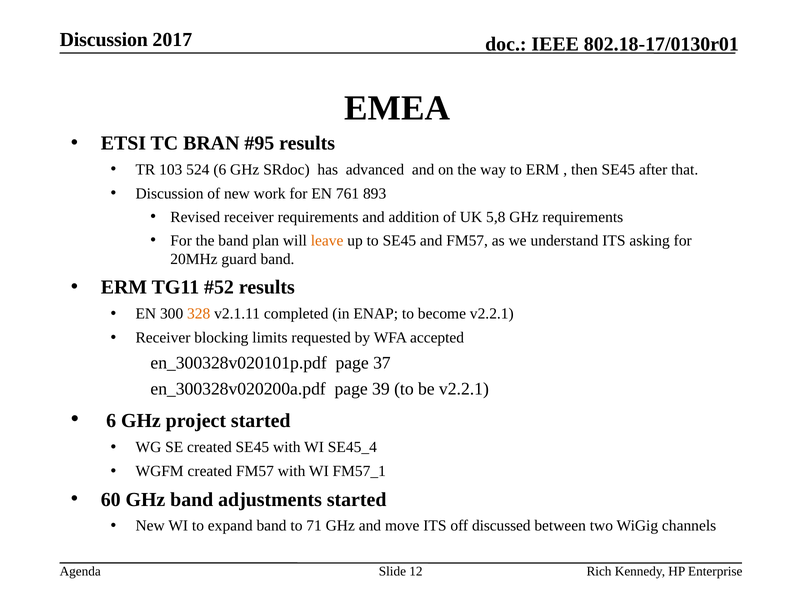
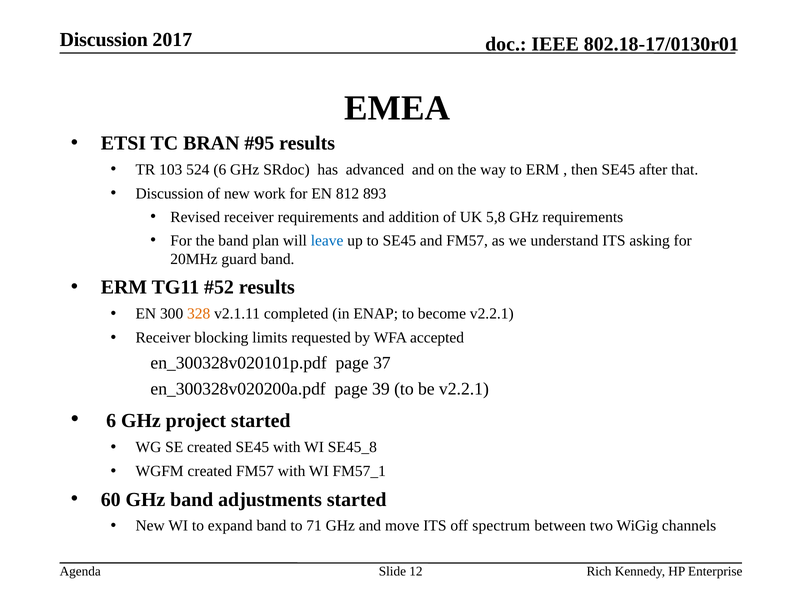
761: 761 -> 812 (348, 194)
leave colour: orange -> blue (327, 241)
SE45_4: SE45_4 -> SE45_8 (352, 447)
discussed: discussed -> spectrum (501, 526)
